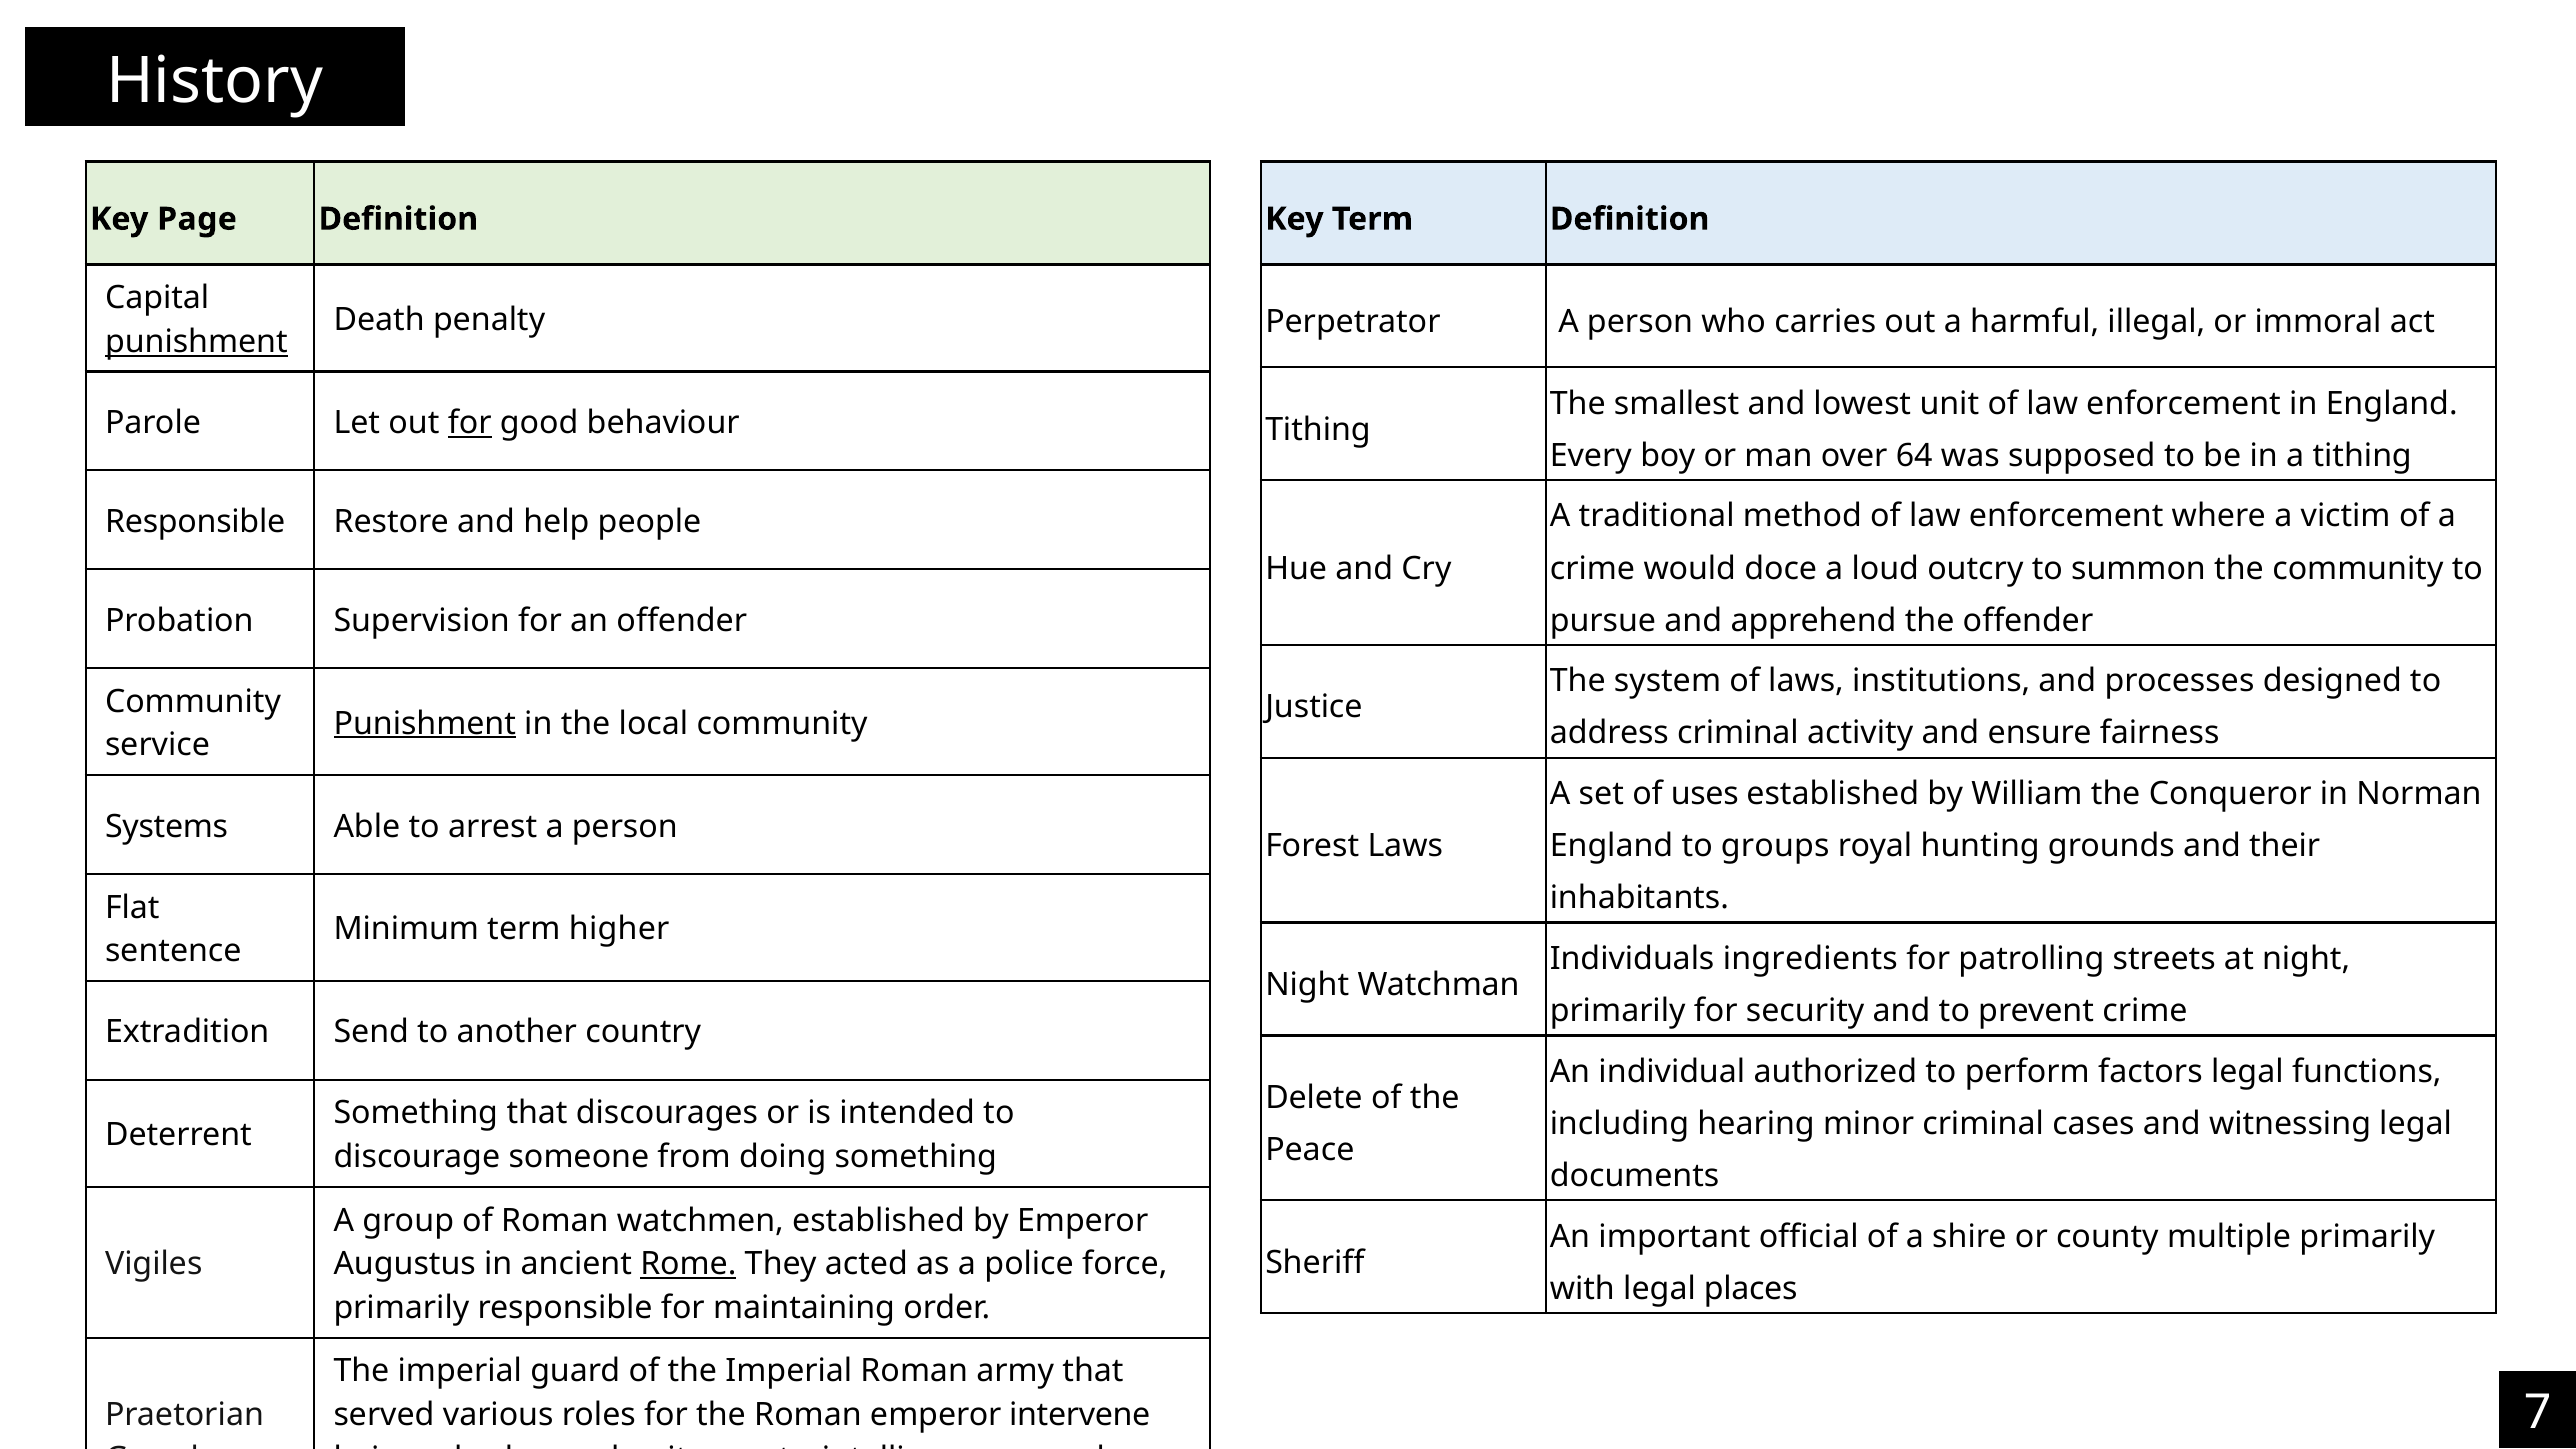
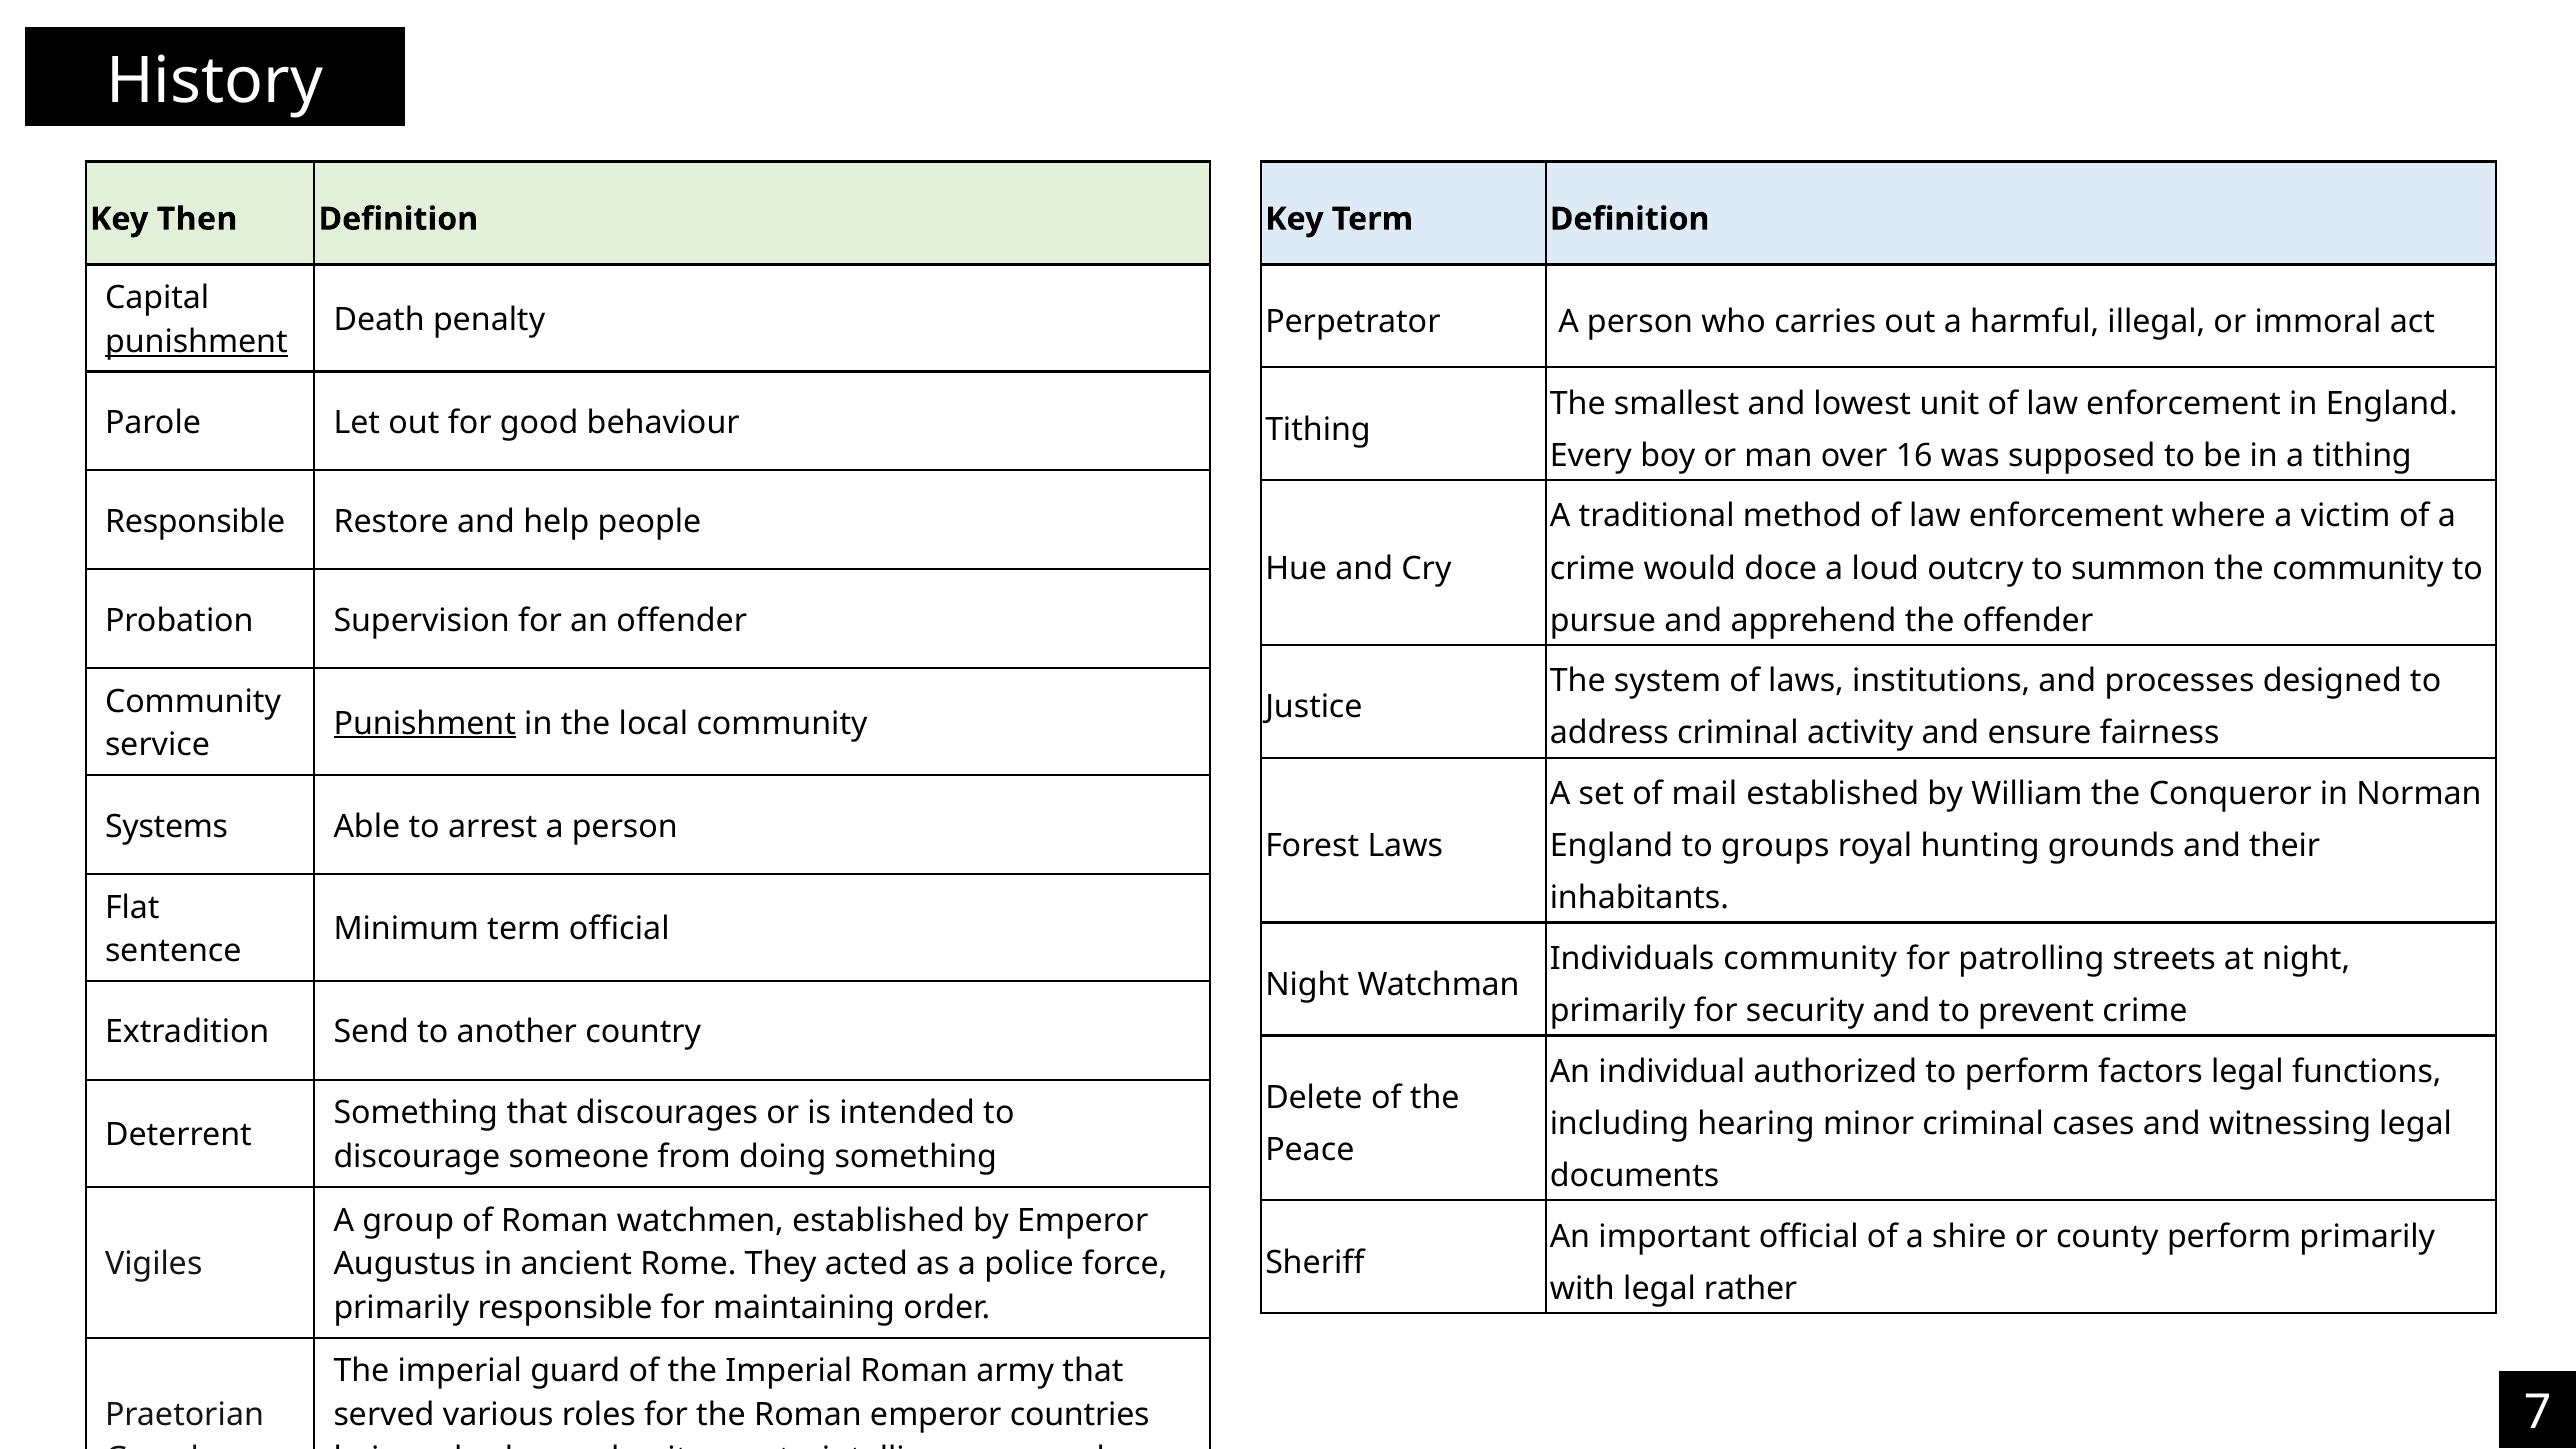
Page: Page -> Then (197, 219)
for underline: present -> none (470, 423)
64: 64 -> 16 (1914, 456)
uses: uses -> mail (1704, 794)
term higher: higher -> official (619, 929)
Individuals ingredients: ingredients -> community (1810, 959)
county multiple: multiple -> perform (2229, 1237)
Rome underline: present -> none (688, 1264)
places: places -> rather (1751, 1289)
intervene: intervene -> countries (1080, 1415)
